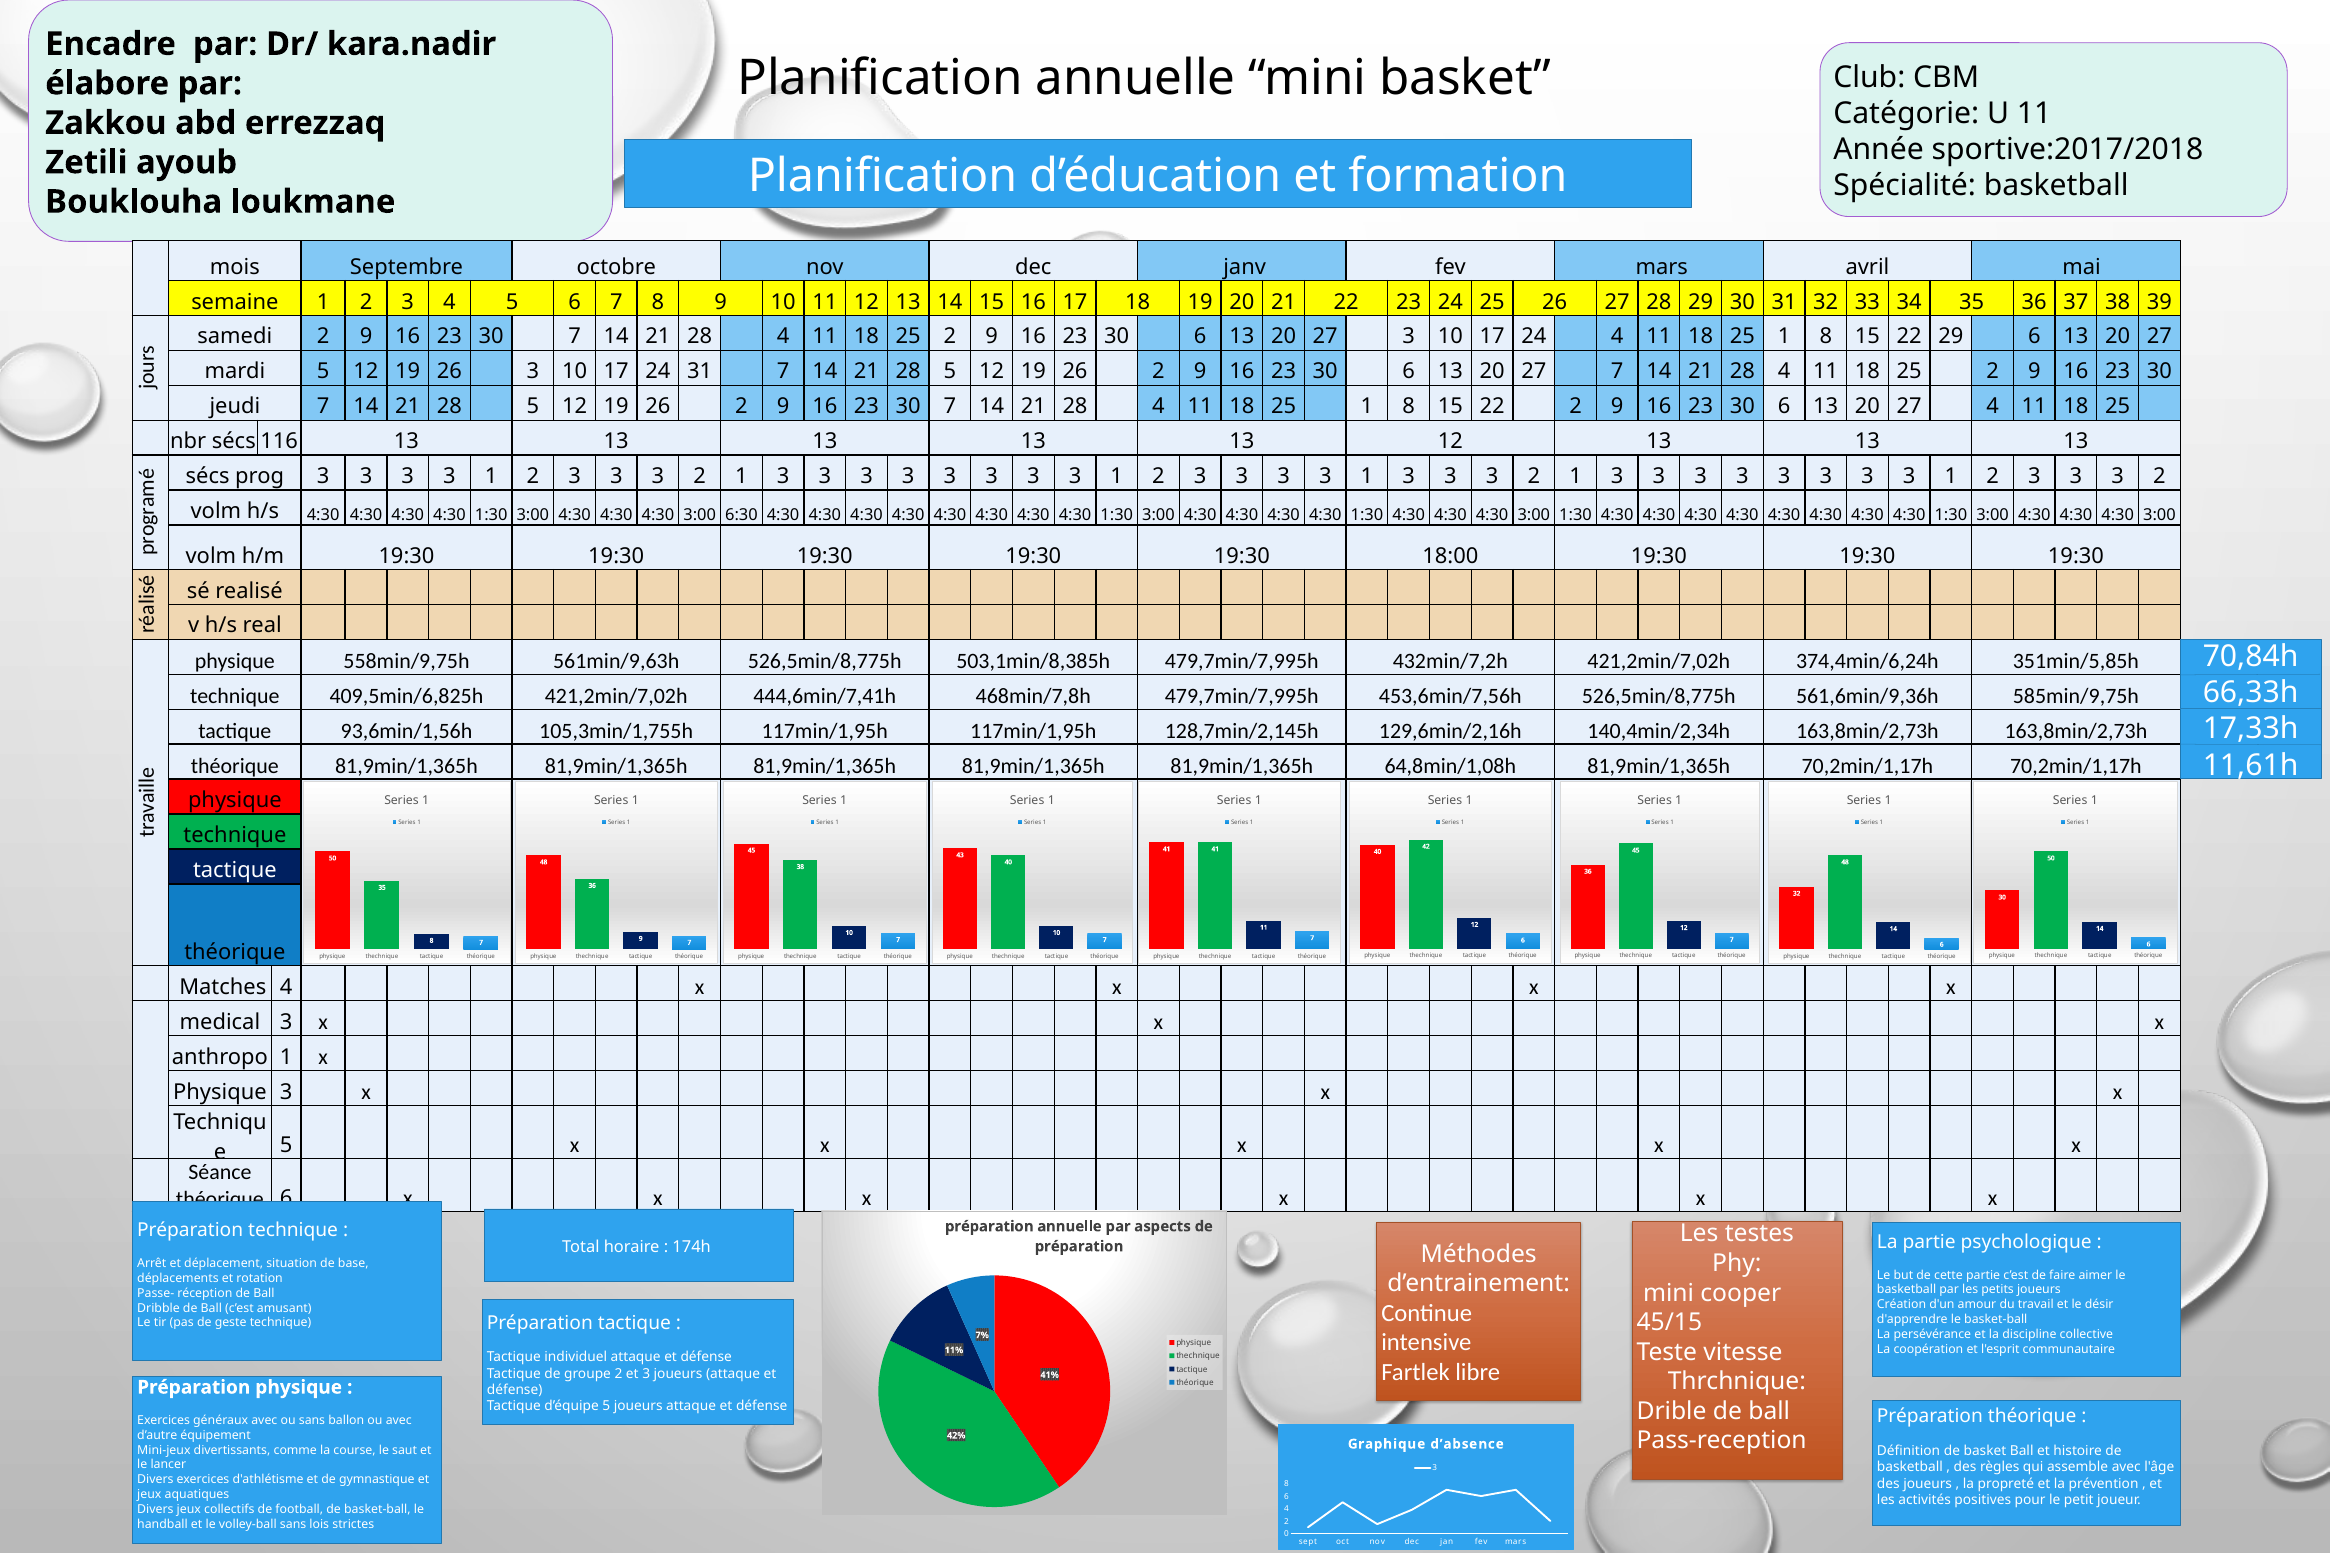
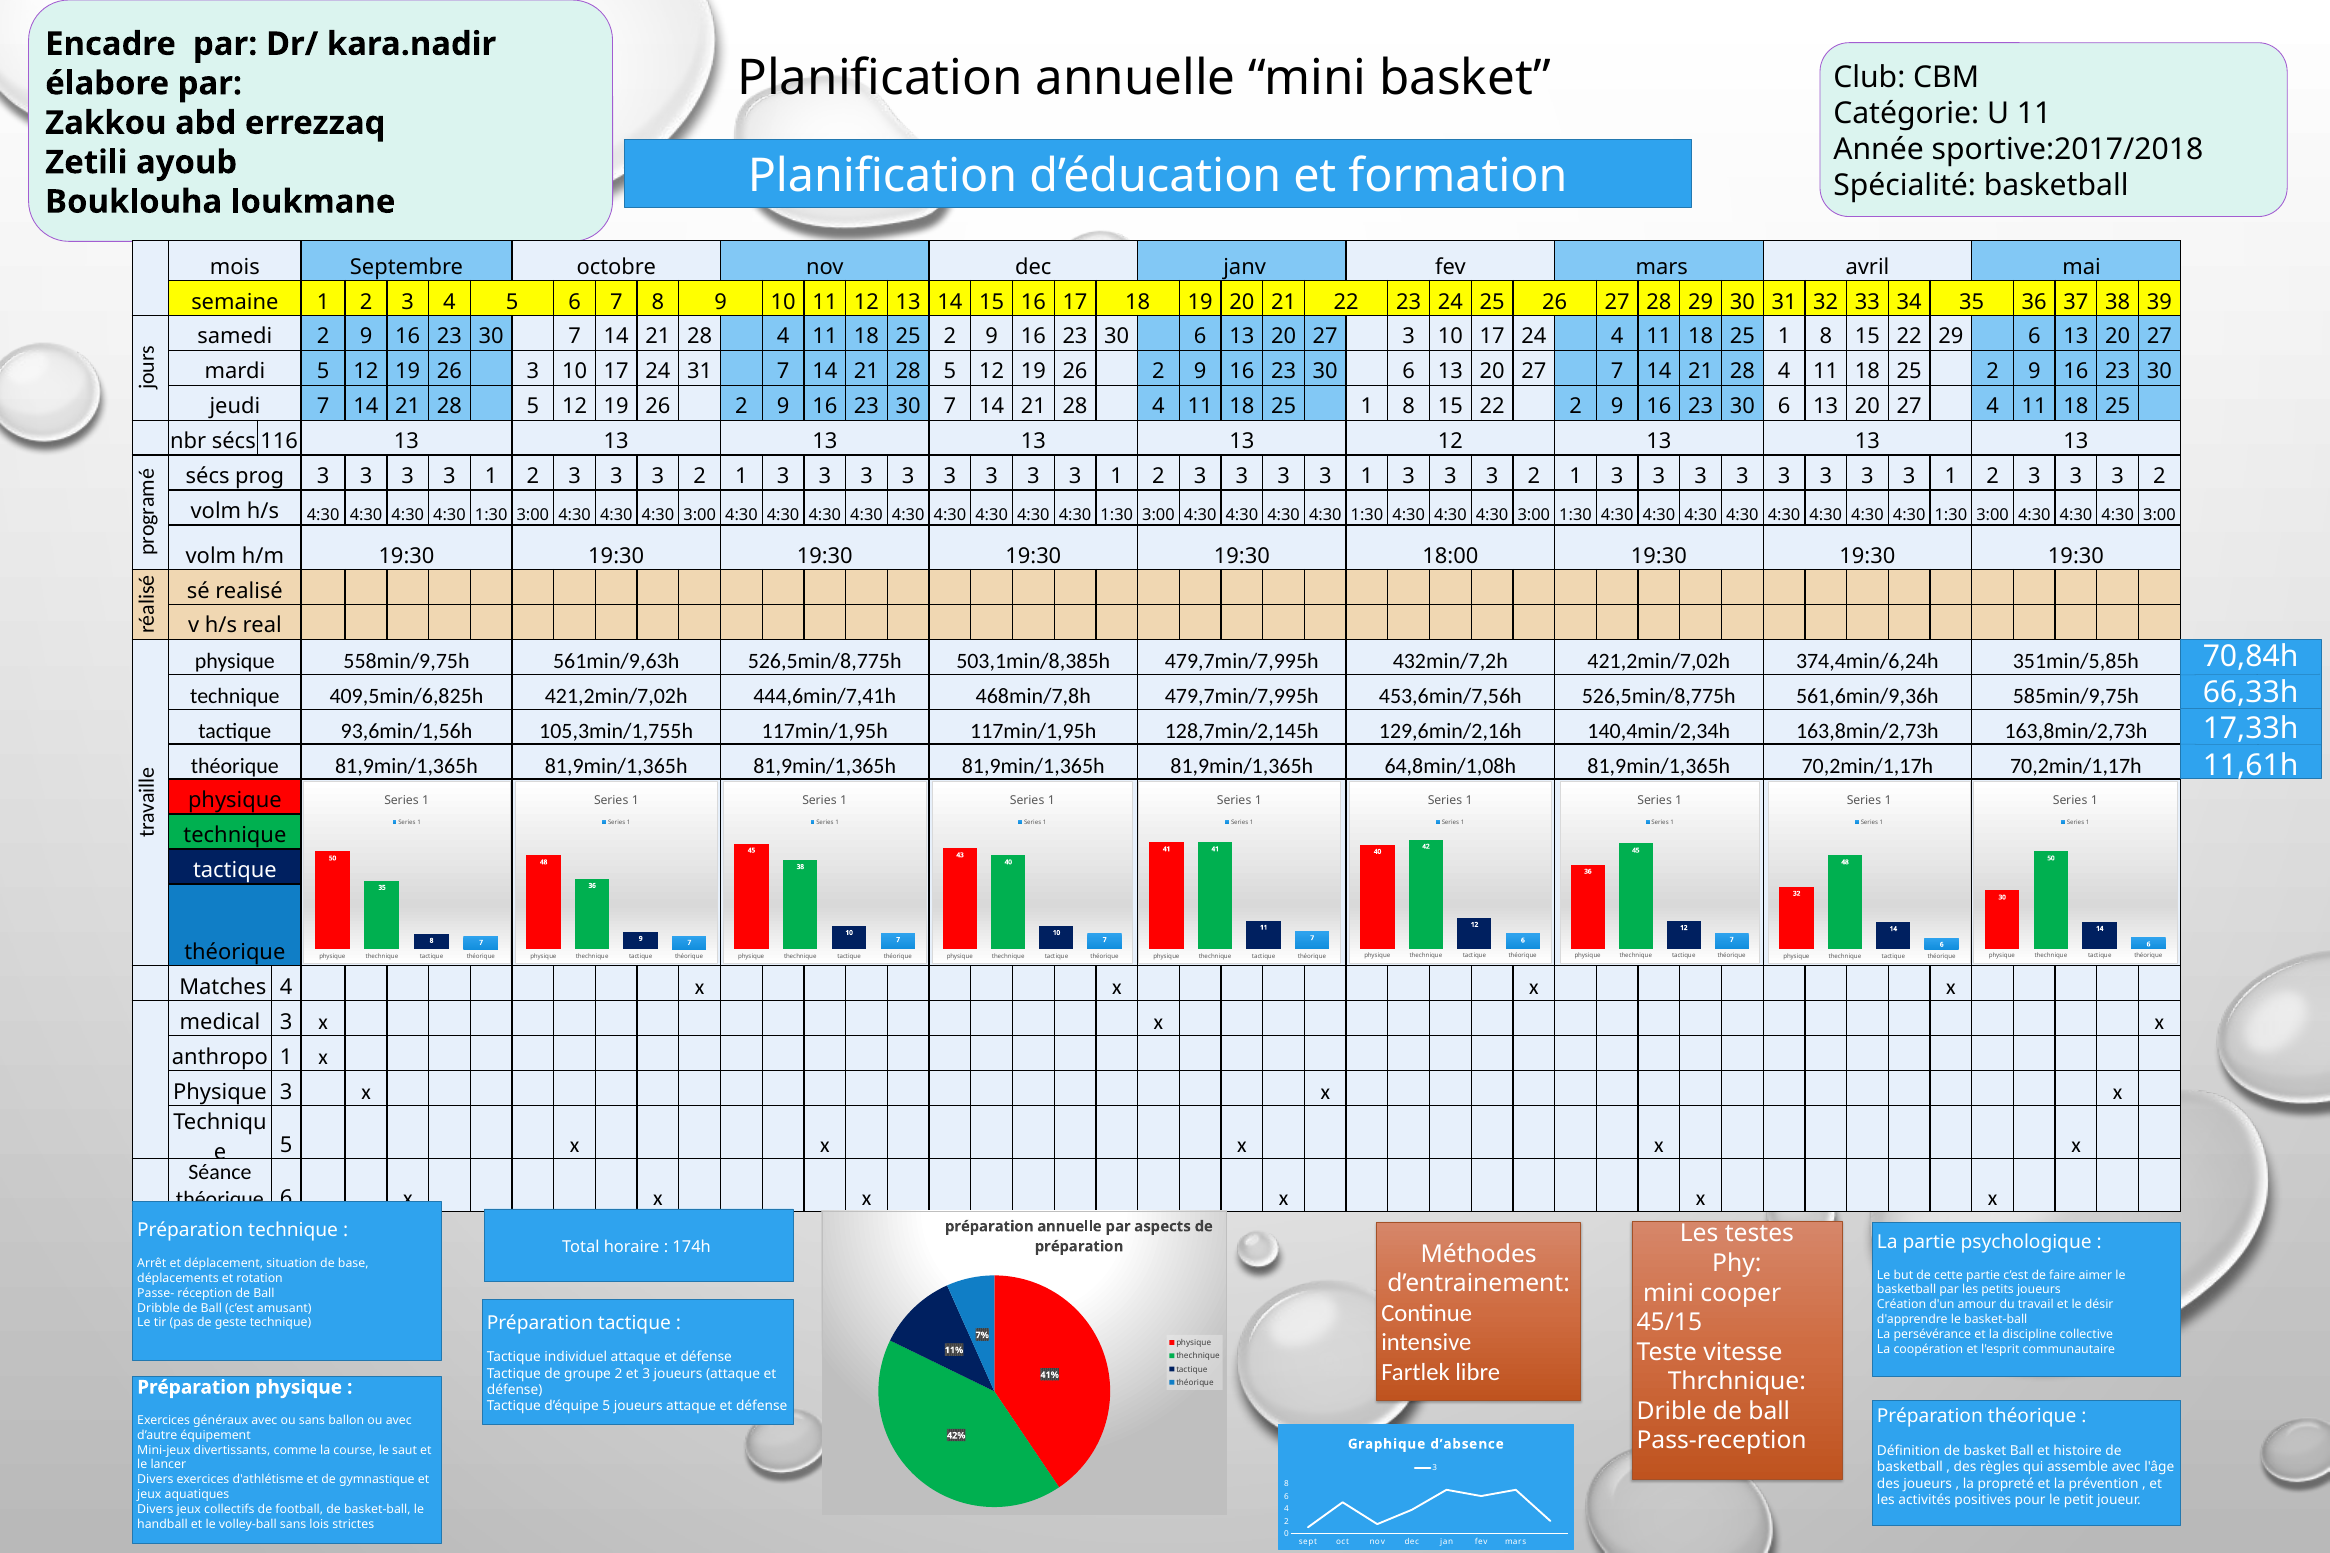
4:30 3:00 6:30: 6:30 -> 4:30 (741, 515)
